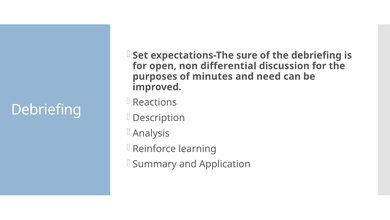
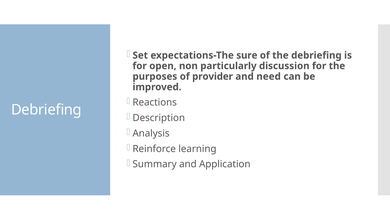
differential: differential -> particularly (228, 66)
minutes: minutes -> provider (213, 76)
